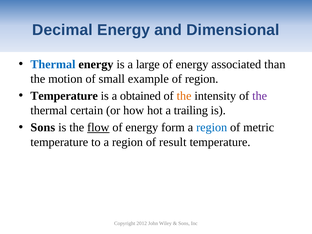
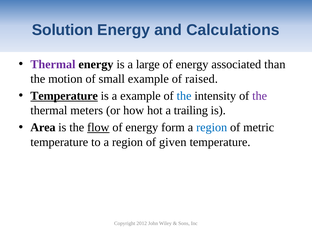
Decimal: Decimal -> Solution (63, 30)
Dimensional: Dimensional -> Calculations (233, 30)
Thermal colour: blue -> purple (53, 64)
of region: region -> raised (202, 79)
Temperature underline: none -> present (64, 96)
a obtained: obtained -> example (140, 96)
the colour: orange -> blue (184, 96)
certain: certain -> meters (87, 110)
Sons: Sons -> Area (43, 127)
result: result -> given (173, 142)
